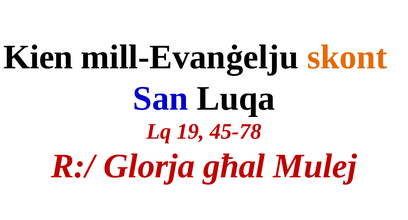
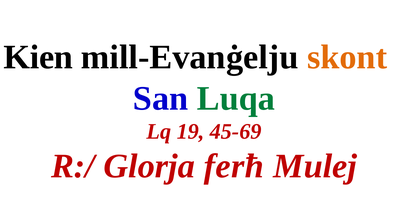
Luqa colour: black -> green (236, 98)
45-78: 45-78 -> 45-69 (236, 131)
għal: għal -> ferħ (234, 166)
